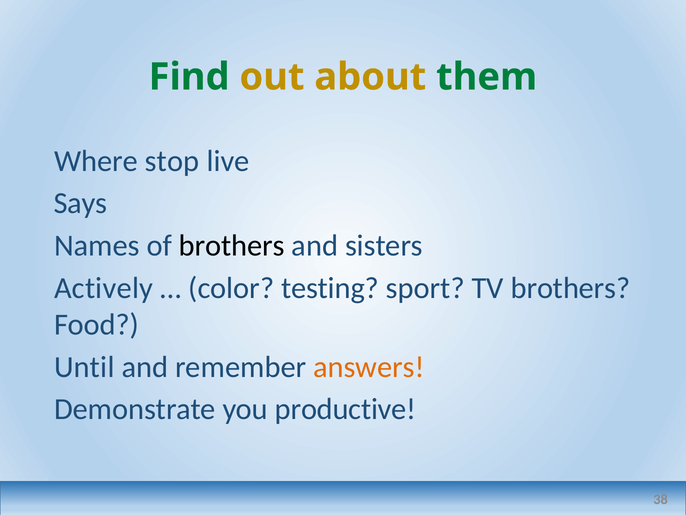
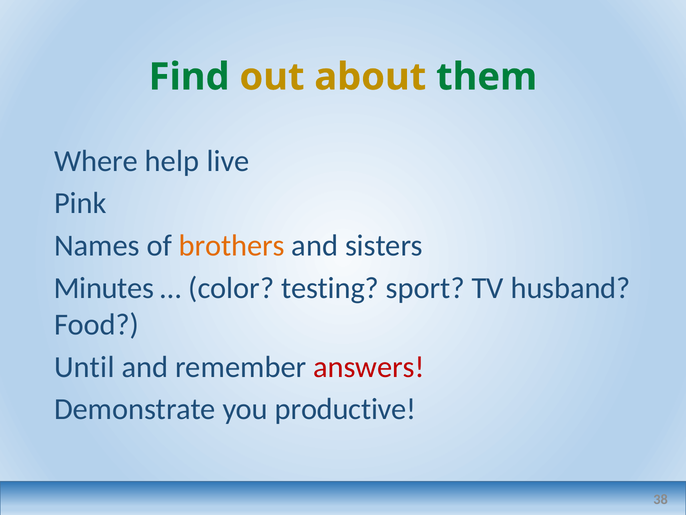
stop: stop -> help (172, 161)
Says: Says -> Pink (80, 203)
brothers colour: black -> orange (232, 245)
Actively: Actively -> Minutes (104, 288)
TV brothers: brothers -> husband (571, 288)
answers colour: orange -> red (369, 367)
